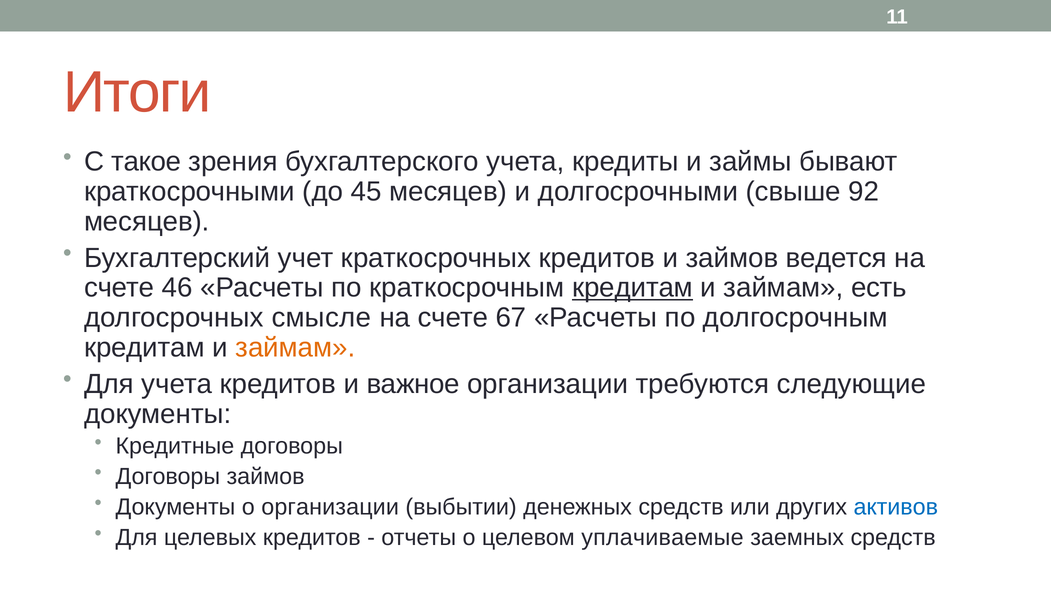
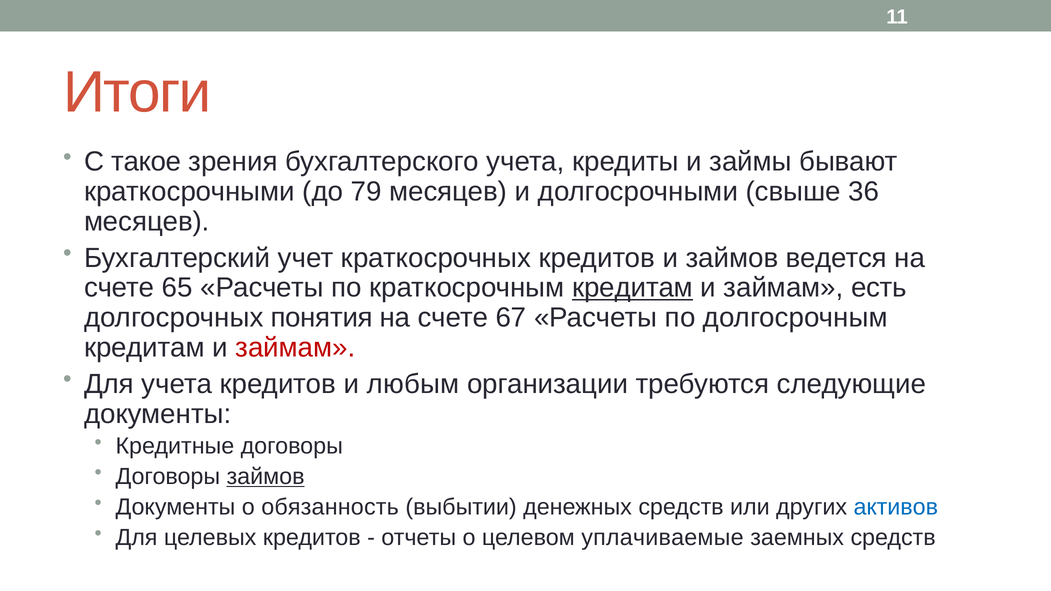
45: 45 -> 79 (366, 192)
92: 92 -> 36 (864, 192)
46: 46 -> 65 (177, 288)
смысле: смысле -> понятия (322, 318)
займам colour: orange -> red (295, 348)
важное: важное -> любым (413, 384)
займов underline: none -> present (266, 477)
о организации: организации -> обязанность (330, 507)
